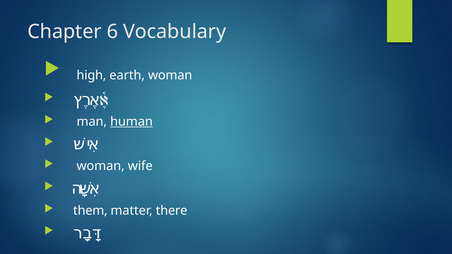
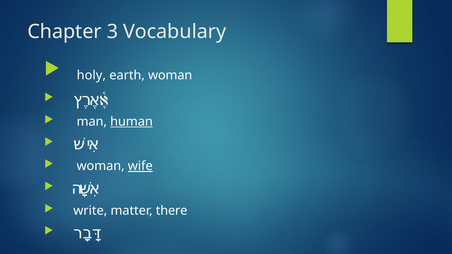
6: 6 -> 3 (113, 32)
high: high -> holy (91, 75)
wife underline: none -> present (140, 166)
them: them -> write (90, 211)
